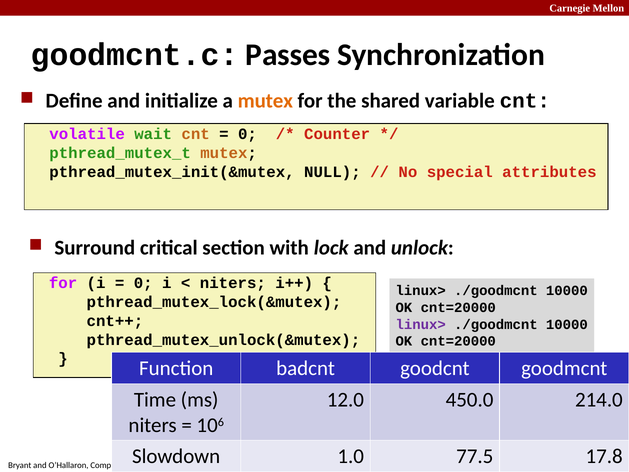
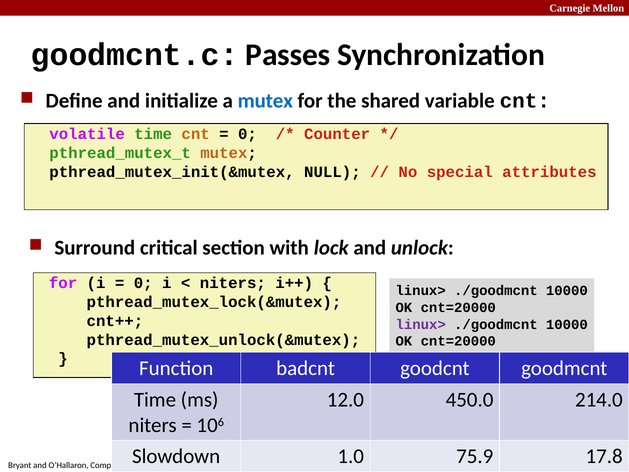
mutex colour: orange -> blue (265, 101)
volatile wait: wait -> time (153, 134)
77.5: 77.5 -> 75.9 (475, 456)
